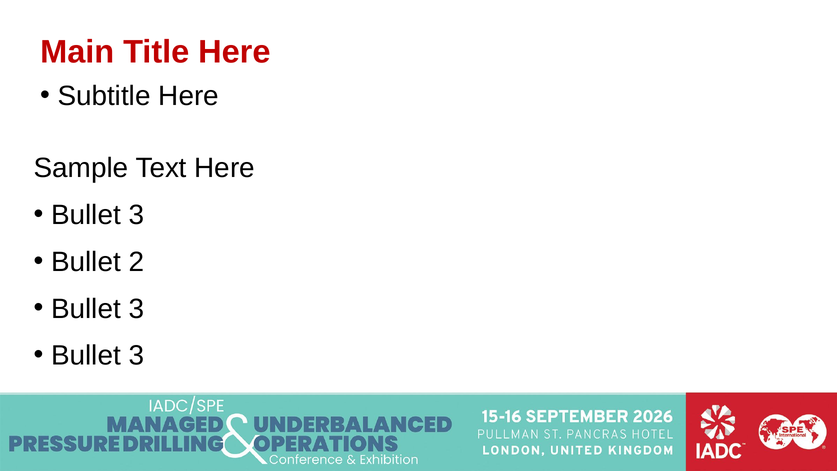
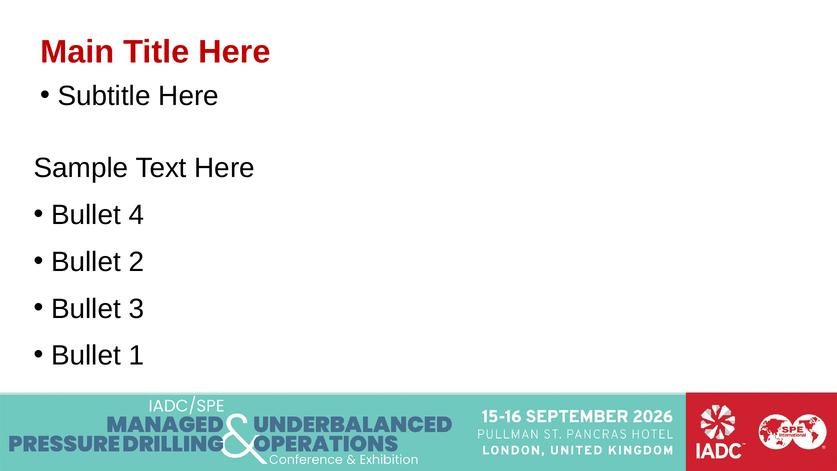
3: 3 -> 4 (136, 215)
3: 3 -> 1 (136, 356)
